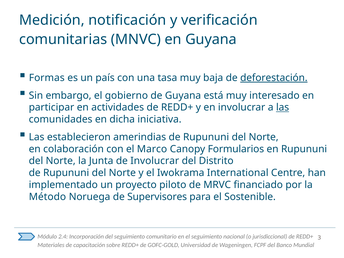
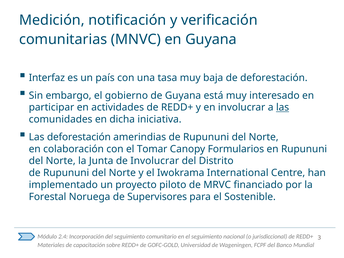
Formas: Formas -> Interfaz (47, 78)
deforestación underline: present -> none (274, 78)
Las establecieron: establecieron -> deforestación (79, 137)
Marco: Marco -> Tomar (152, 149)
Método: Método -> Forestal (48, 197)
